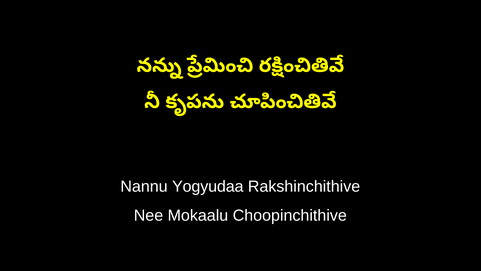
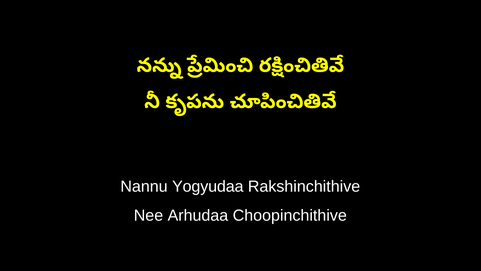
Mokaalu: Mokaalu -> Arhudaa (198, 215)
